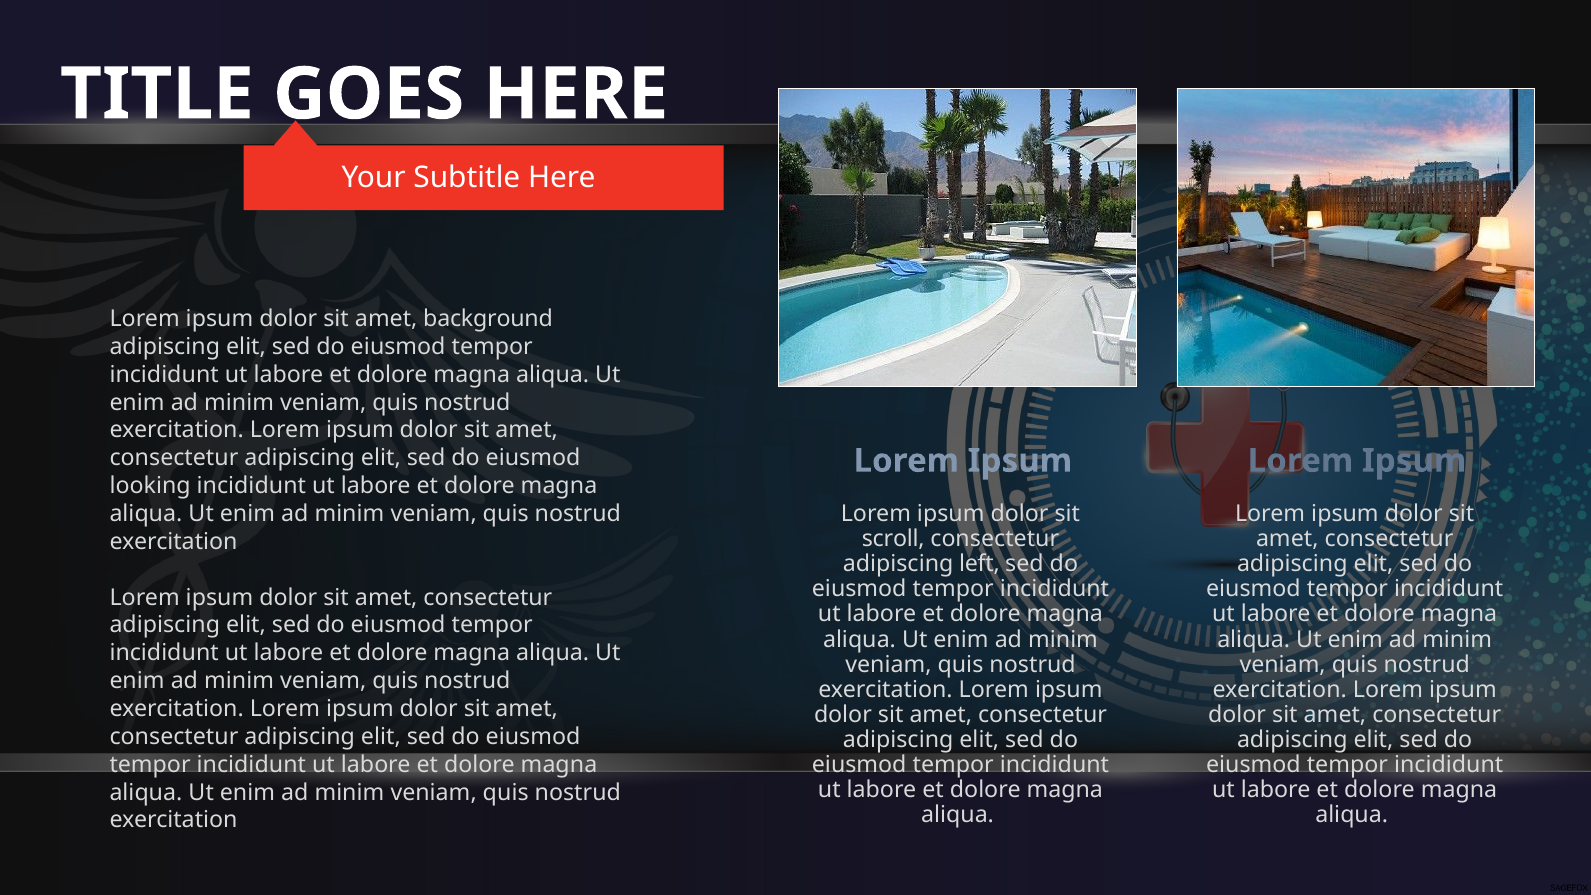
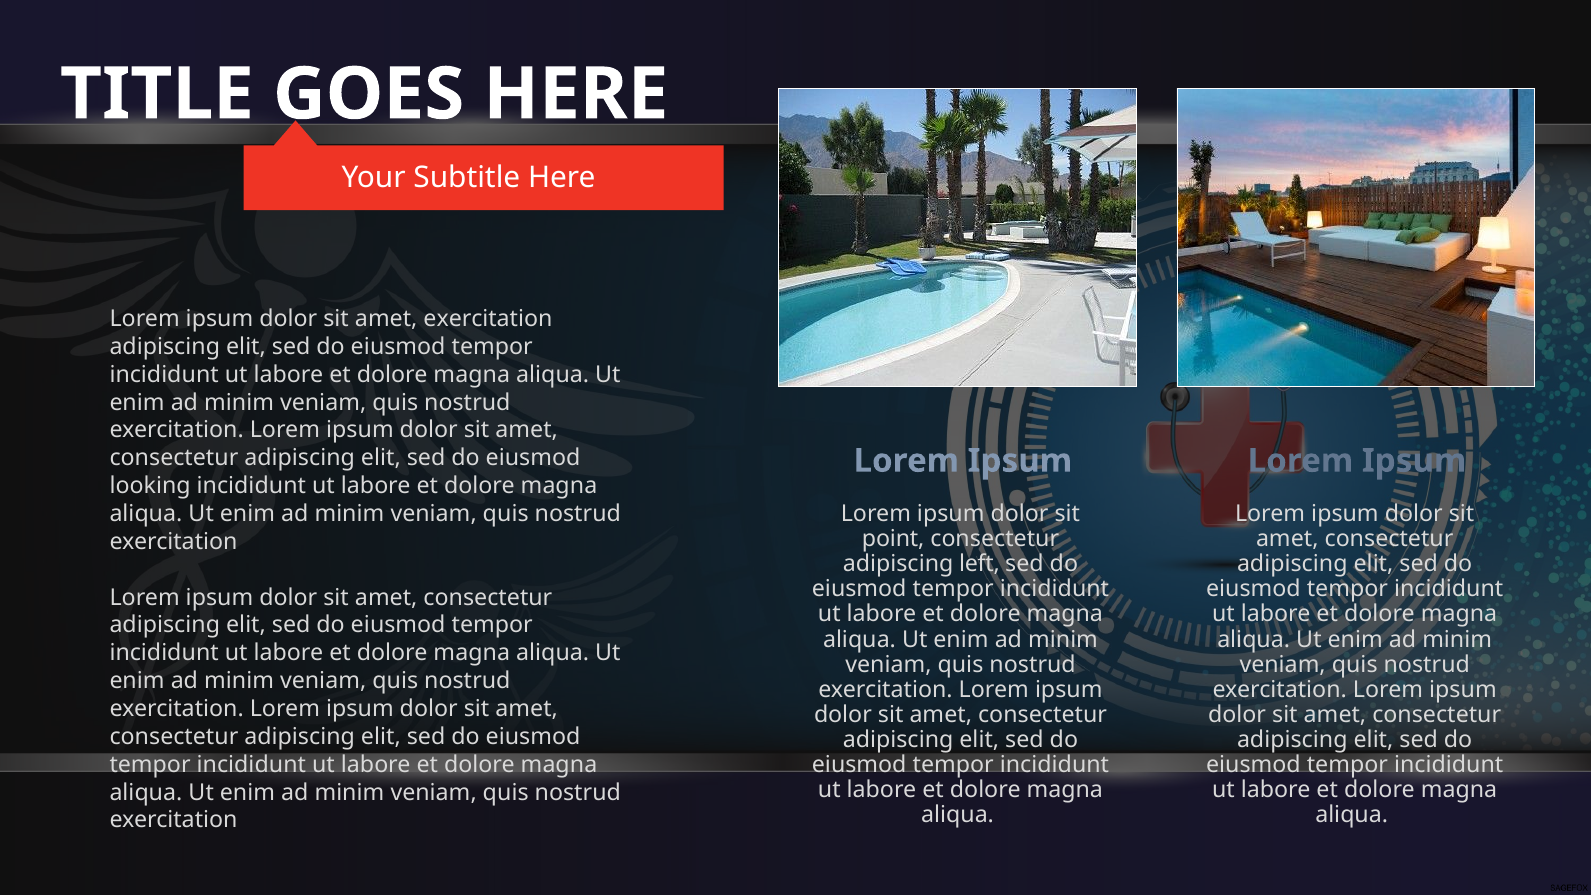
amet background: background -> exercitation (488, 319)
scroll: scroll -> point (893, 539)
